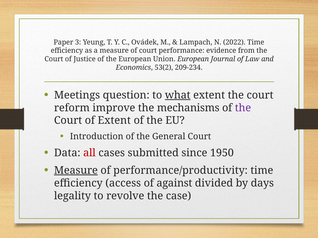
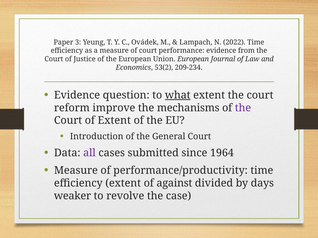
Meetings: Meetings -> Evidence (77, 95)
all colour: red -> purple (89, 153)
1950: 1950 -> 1964 (222, 153)
Measure underline: present -> none (76, 171)
efficiency access: access -> extent (123, 183)
legality: legality -> weaker (73, 196)
